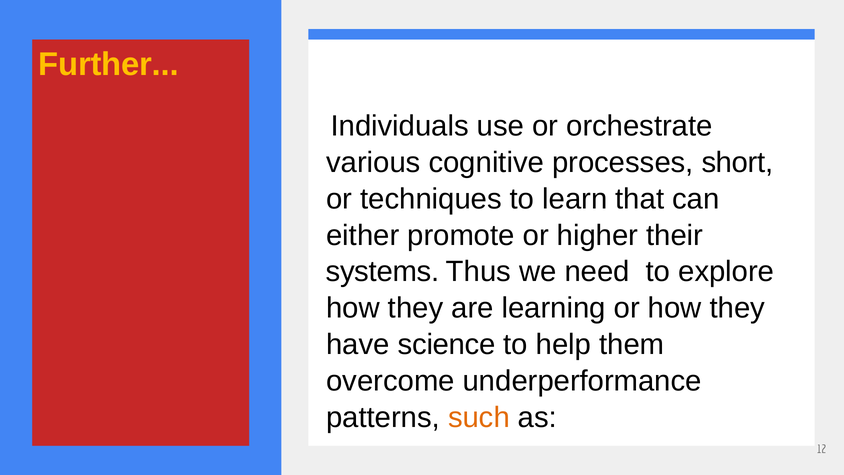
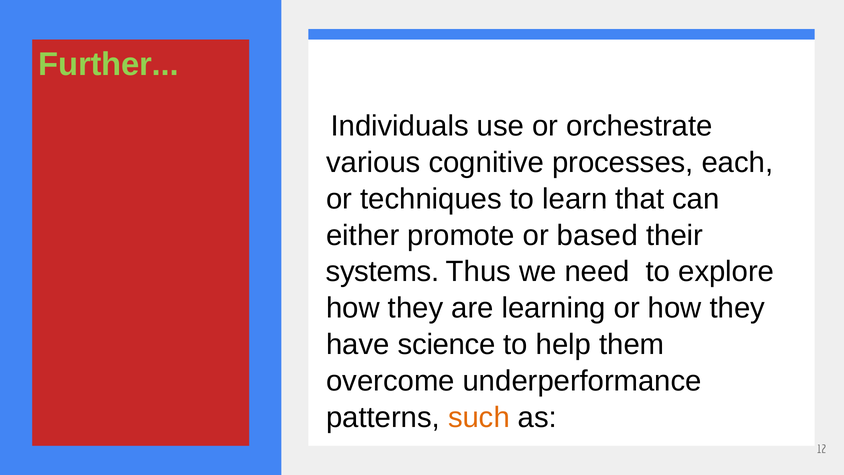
Further colour: yellow -> light green (109, 65)
short: short -> each (737, 162)
higher: higher -> based (597, 235)
